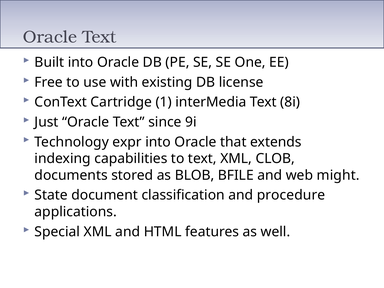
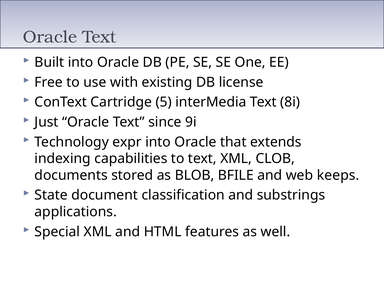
1: 1 -> 5 (164, 102)
might: might -> keeps (338, 175)
procedure: procedure -> substrings (291, 195)
